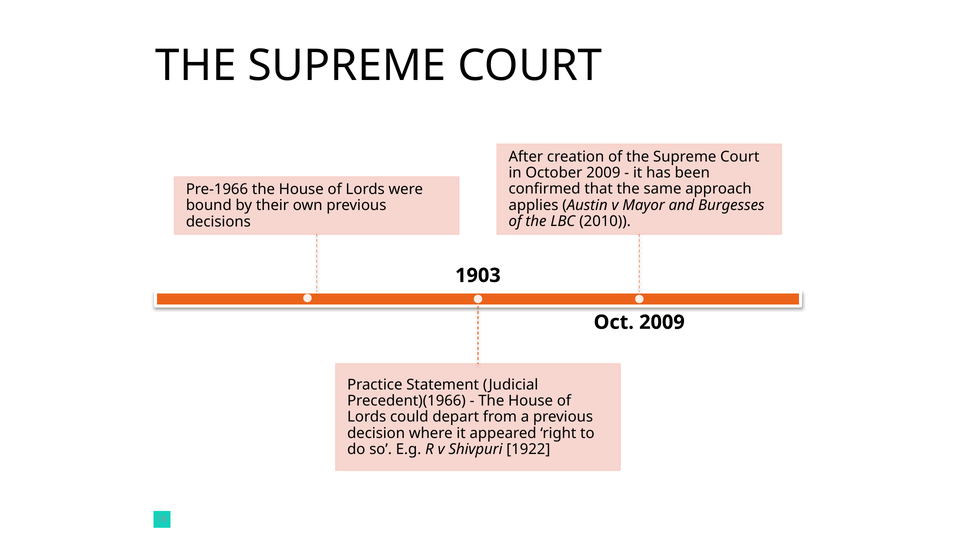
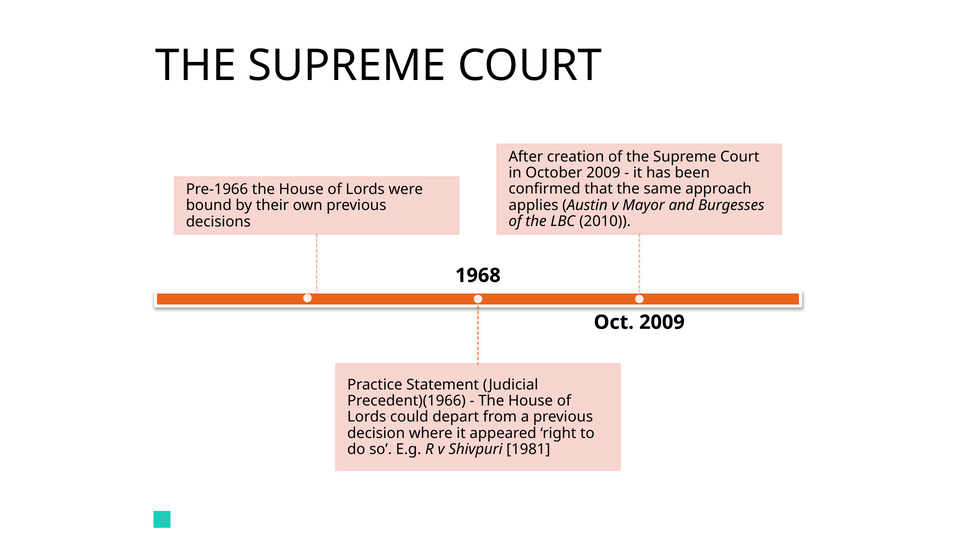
1903: 1903 -> 1968 (478, 275)
1922: 1922 -> 1981 (528, 449)
